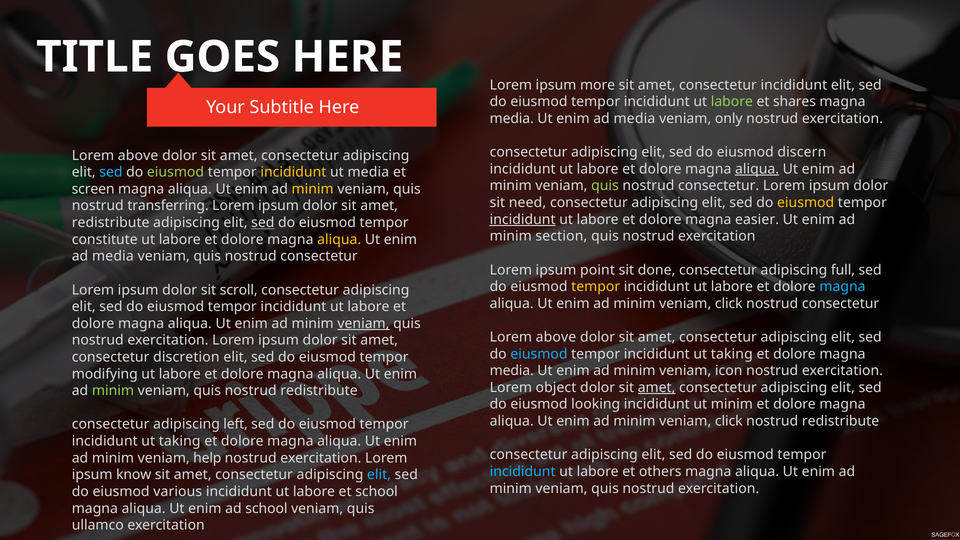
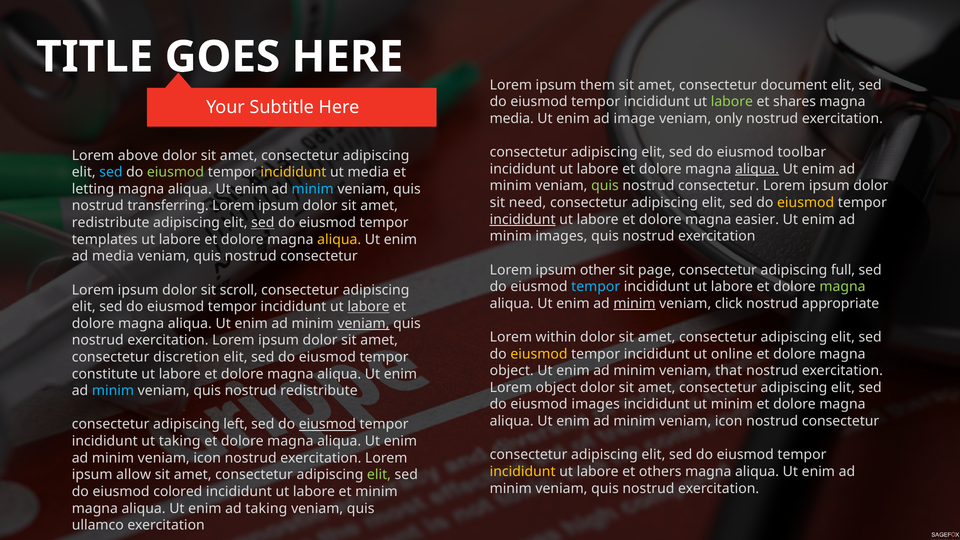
more: more -> them (598, 85)
consectetur incididunt: incididunt -> document (794, 85)
media: media -> image (634, 119)
discern: discern -> toolbar (802, 152)
screen: screen -> letting (93, 189)
minim colour: yellow -> light blue (313, 189)
minim section: section -> images (561, 236)
constitute: constitute -> templates (105, 239)
point: point -> other (598, 270)
done: done -> page (657, 270)
tempor colour: yellow -> light blue (596, 287)
magna colour: light blue -> light green (842, 287)
minim underline: none -> present (634, 304)
consectetur: consectetur -> appropriate (841, 304)
labore underline: none -> present (368, 307)
above: above -> within (556, 337)
eiusmod colour: light blue -> yellow (539, 354)
taking: taking -> online (732, 354)
media: media -> object (512, 371)
icon: icon -> that (729, 371)
modifying: modifying -> constitute (105, 374)
amet underline: present -> none (657, 388)
minim colour: light green -> light blue (113, 391)
eiusmod looking: looking -> images (596, 404)
click: click -> icon (729, 421)
redistribute: redistribute -> consectetur (841, 421)
eiusmod underline: none -> present (327, 424)
help: help -> icon (207, 458)
incididunt colour: light blue -> yellow (523, 472)
know: know -> allow (134, 475)
elit colour: light blue -> light green (379, 475)
various: various -> colored (178, 492)
et school: school -> minim (376, 492)
ad school: school -> taking (266, 508)
